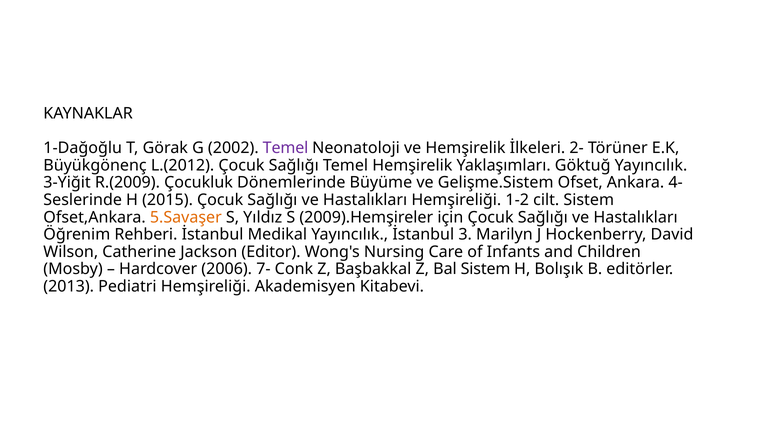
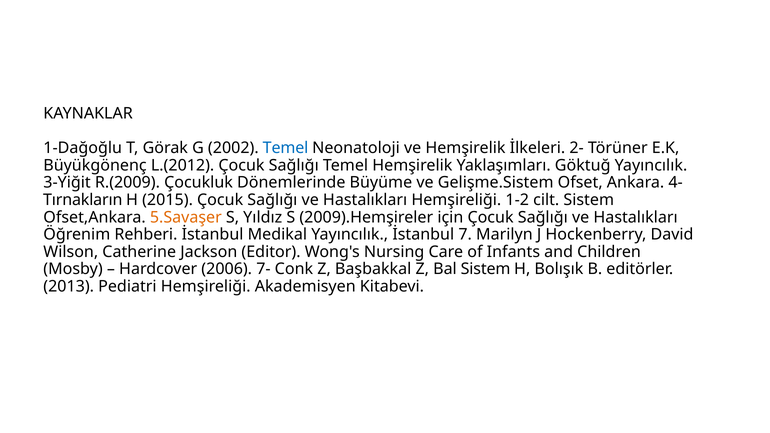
Temel colour: purple -> blue (286, 148)
Seslerinde: Seslerinde -> Tırnakların (83, 200)
3: 3 -> 7 (465, 235)
